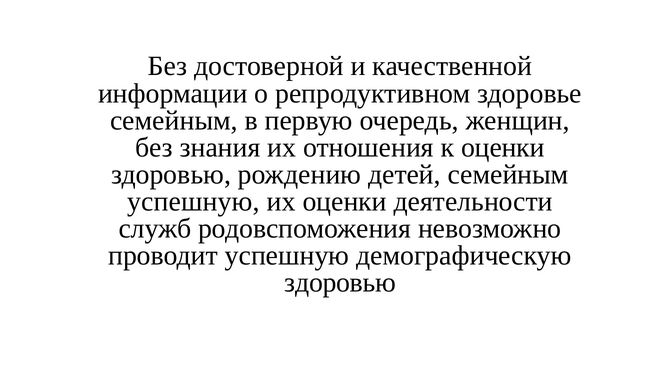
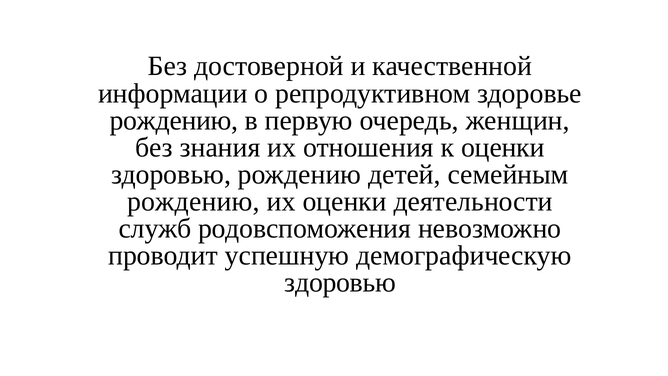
семейным: семейным -> рождению (174, 120)
успешную: успешную -> рождению (193, 201)
